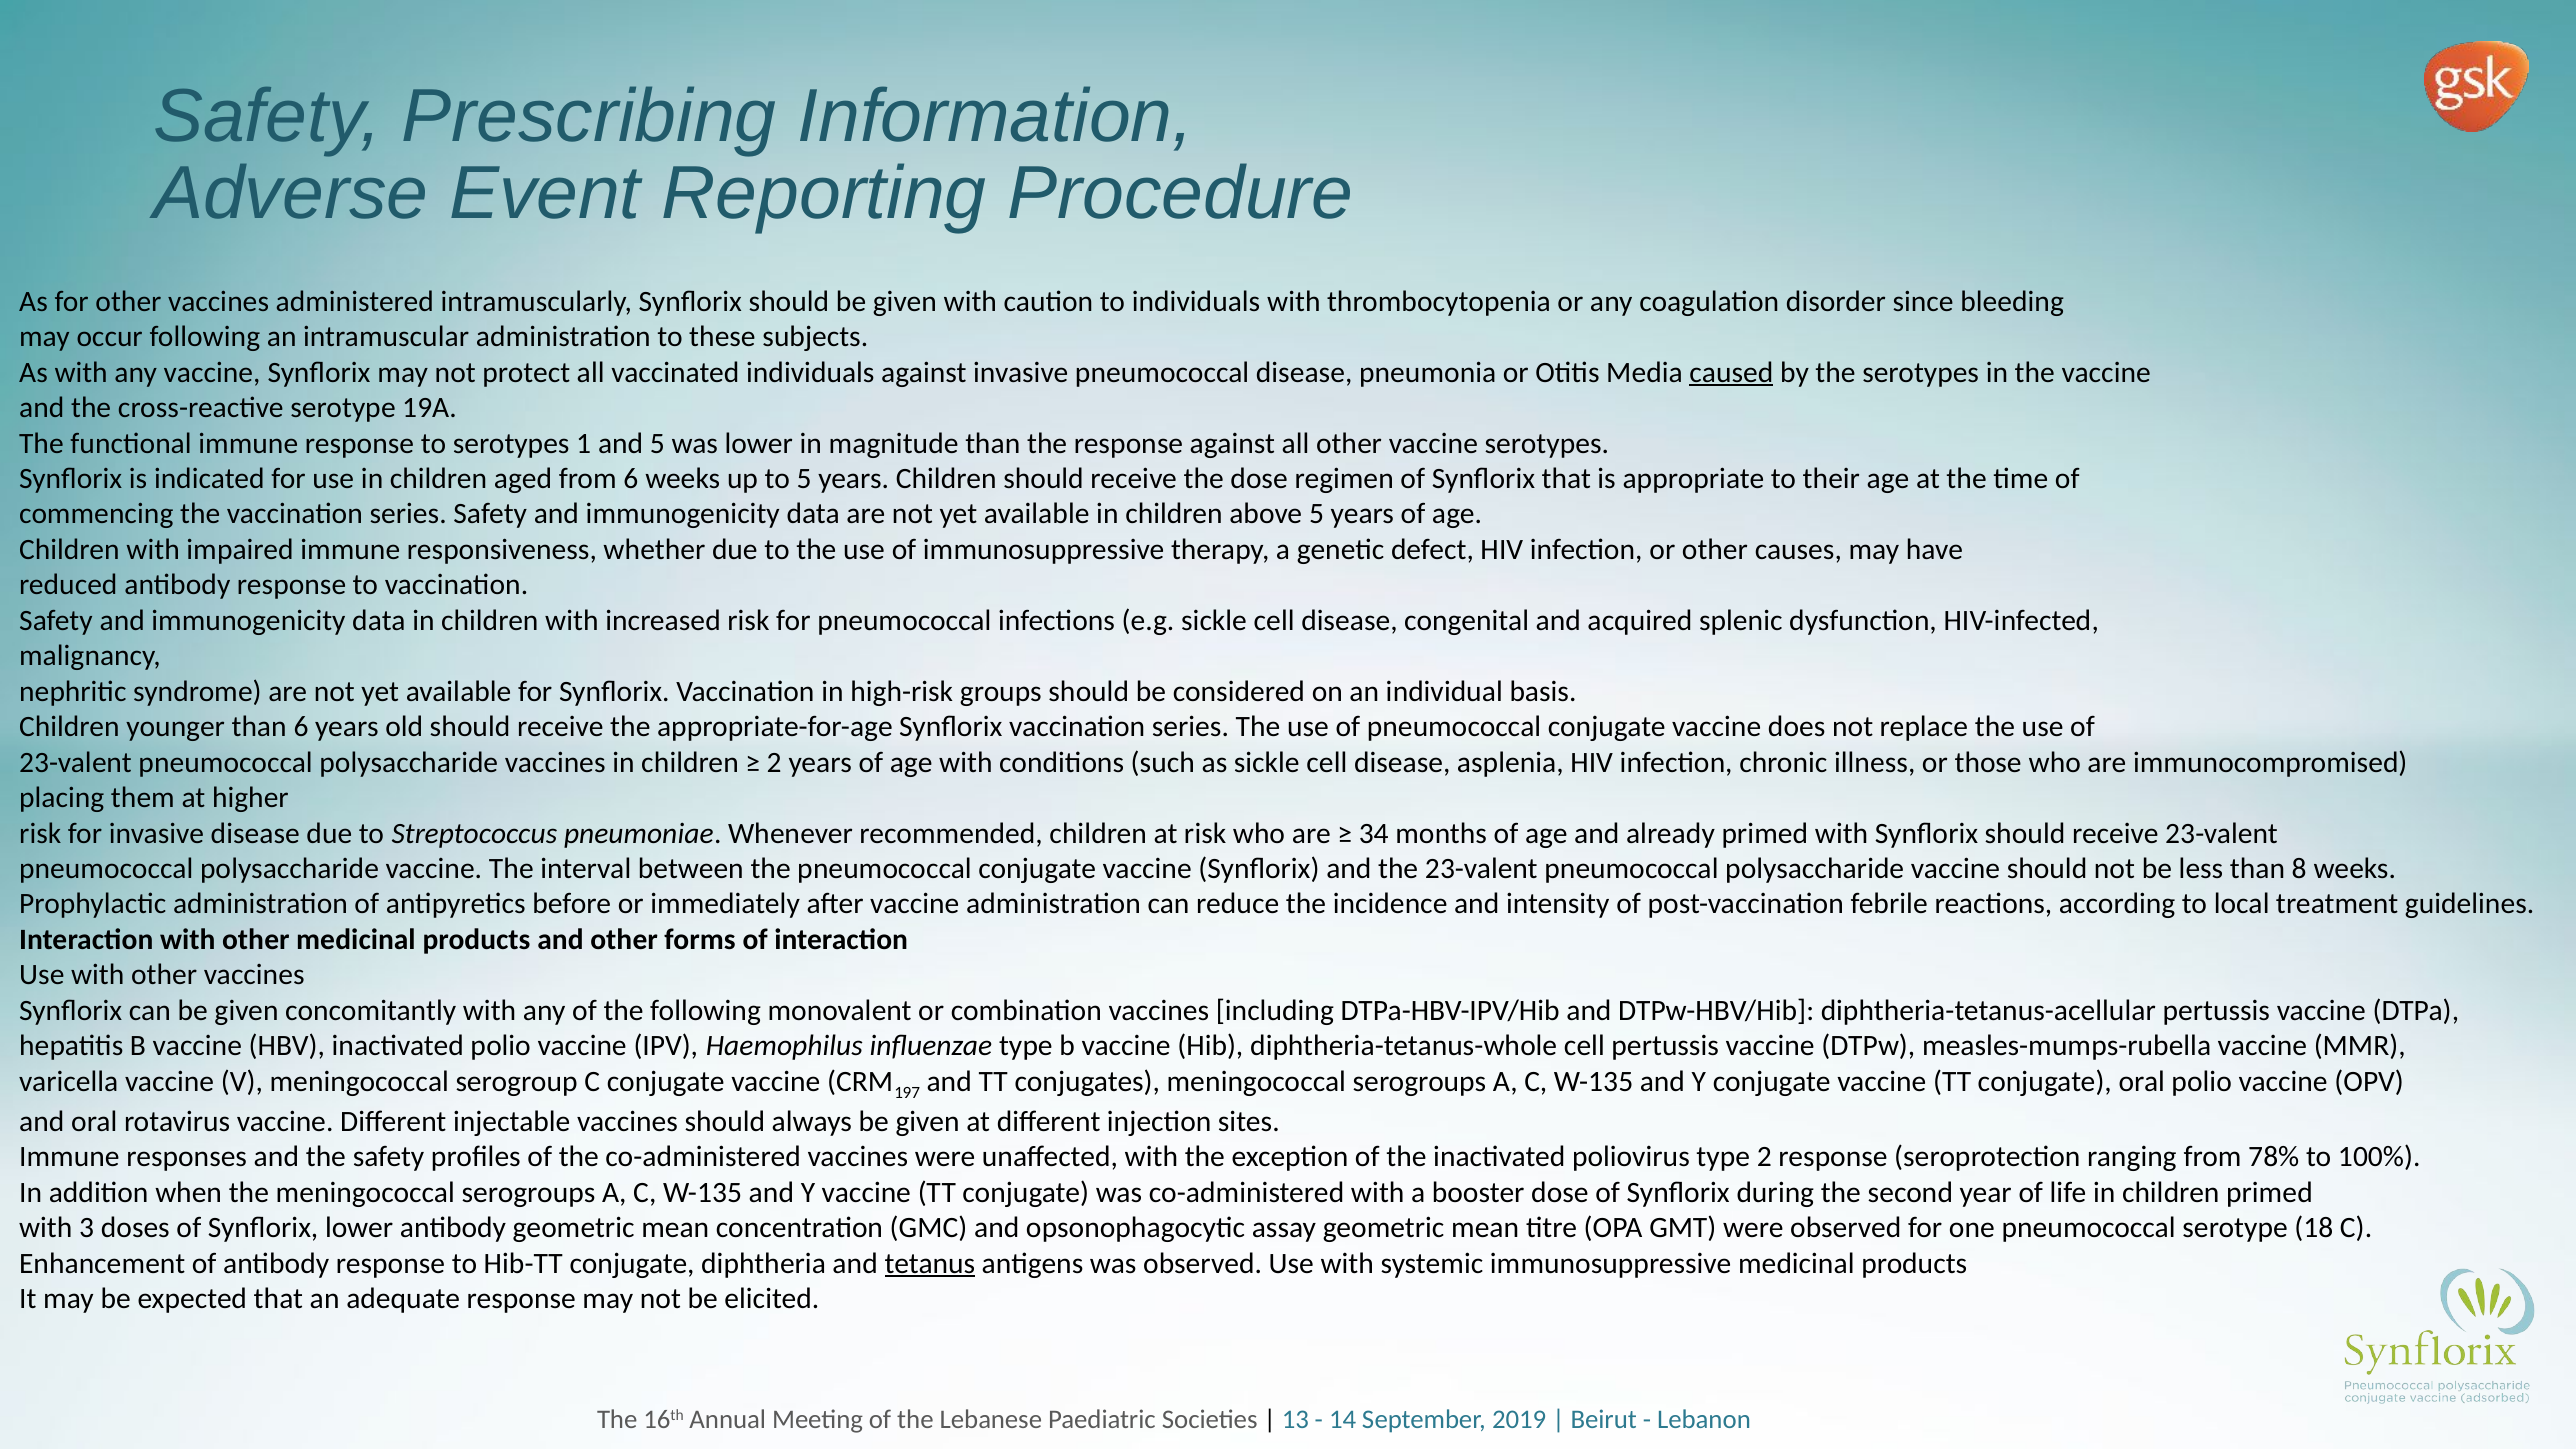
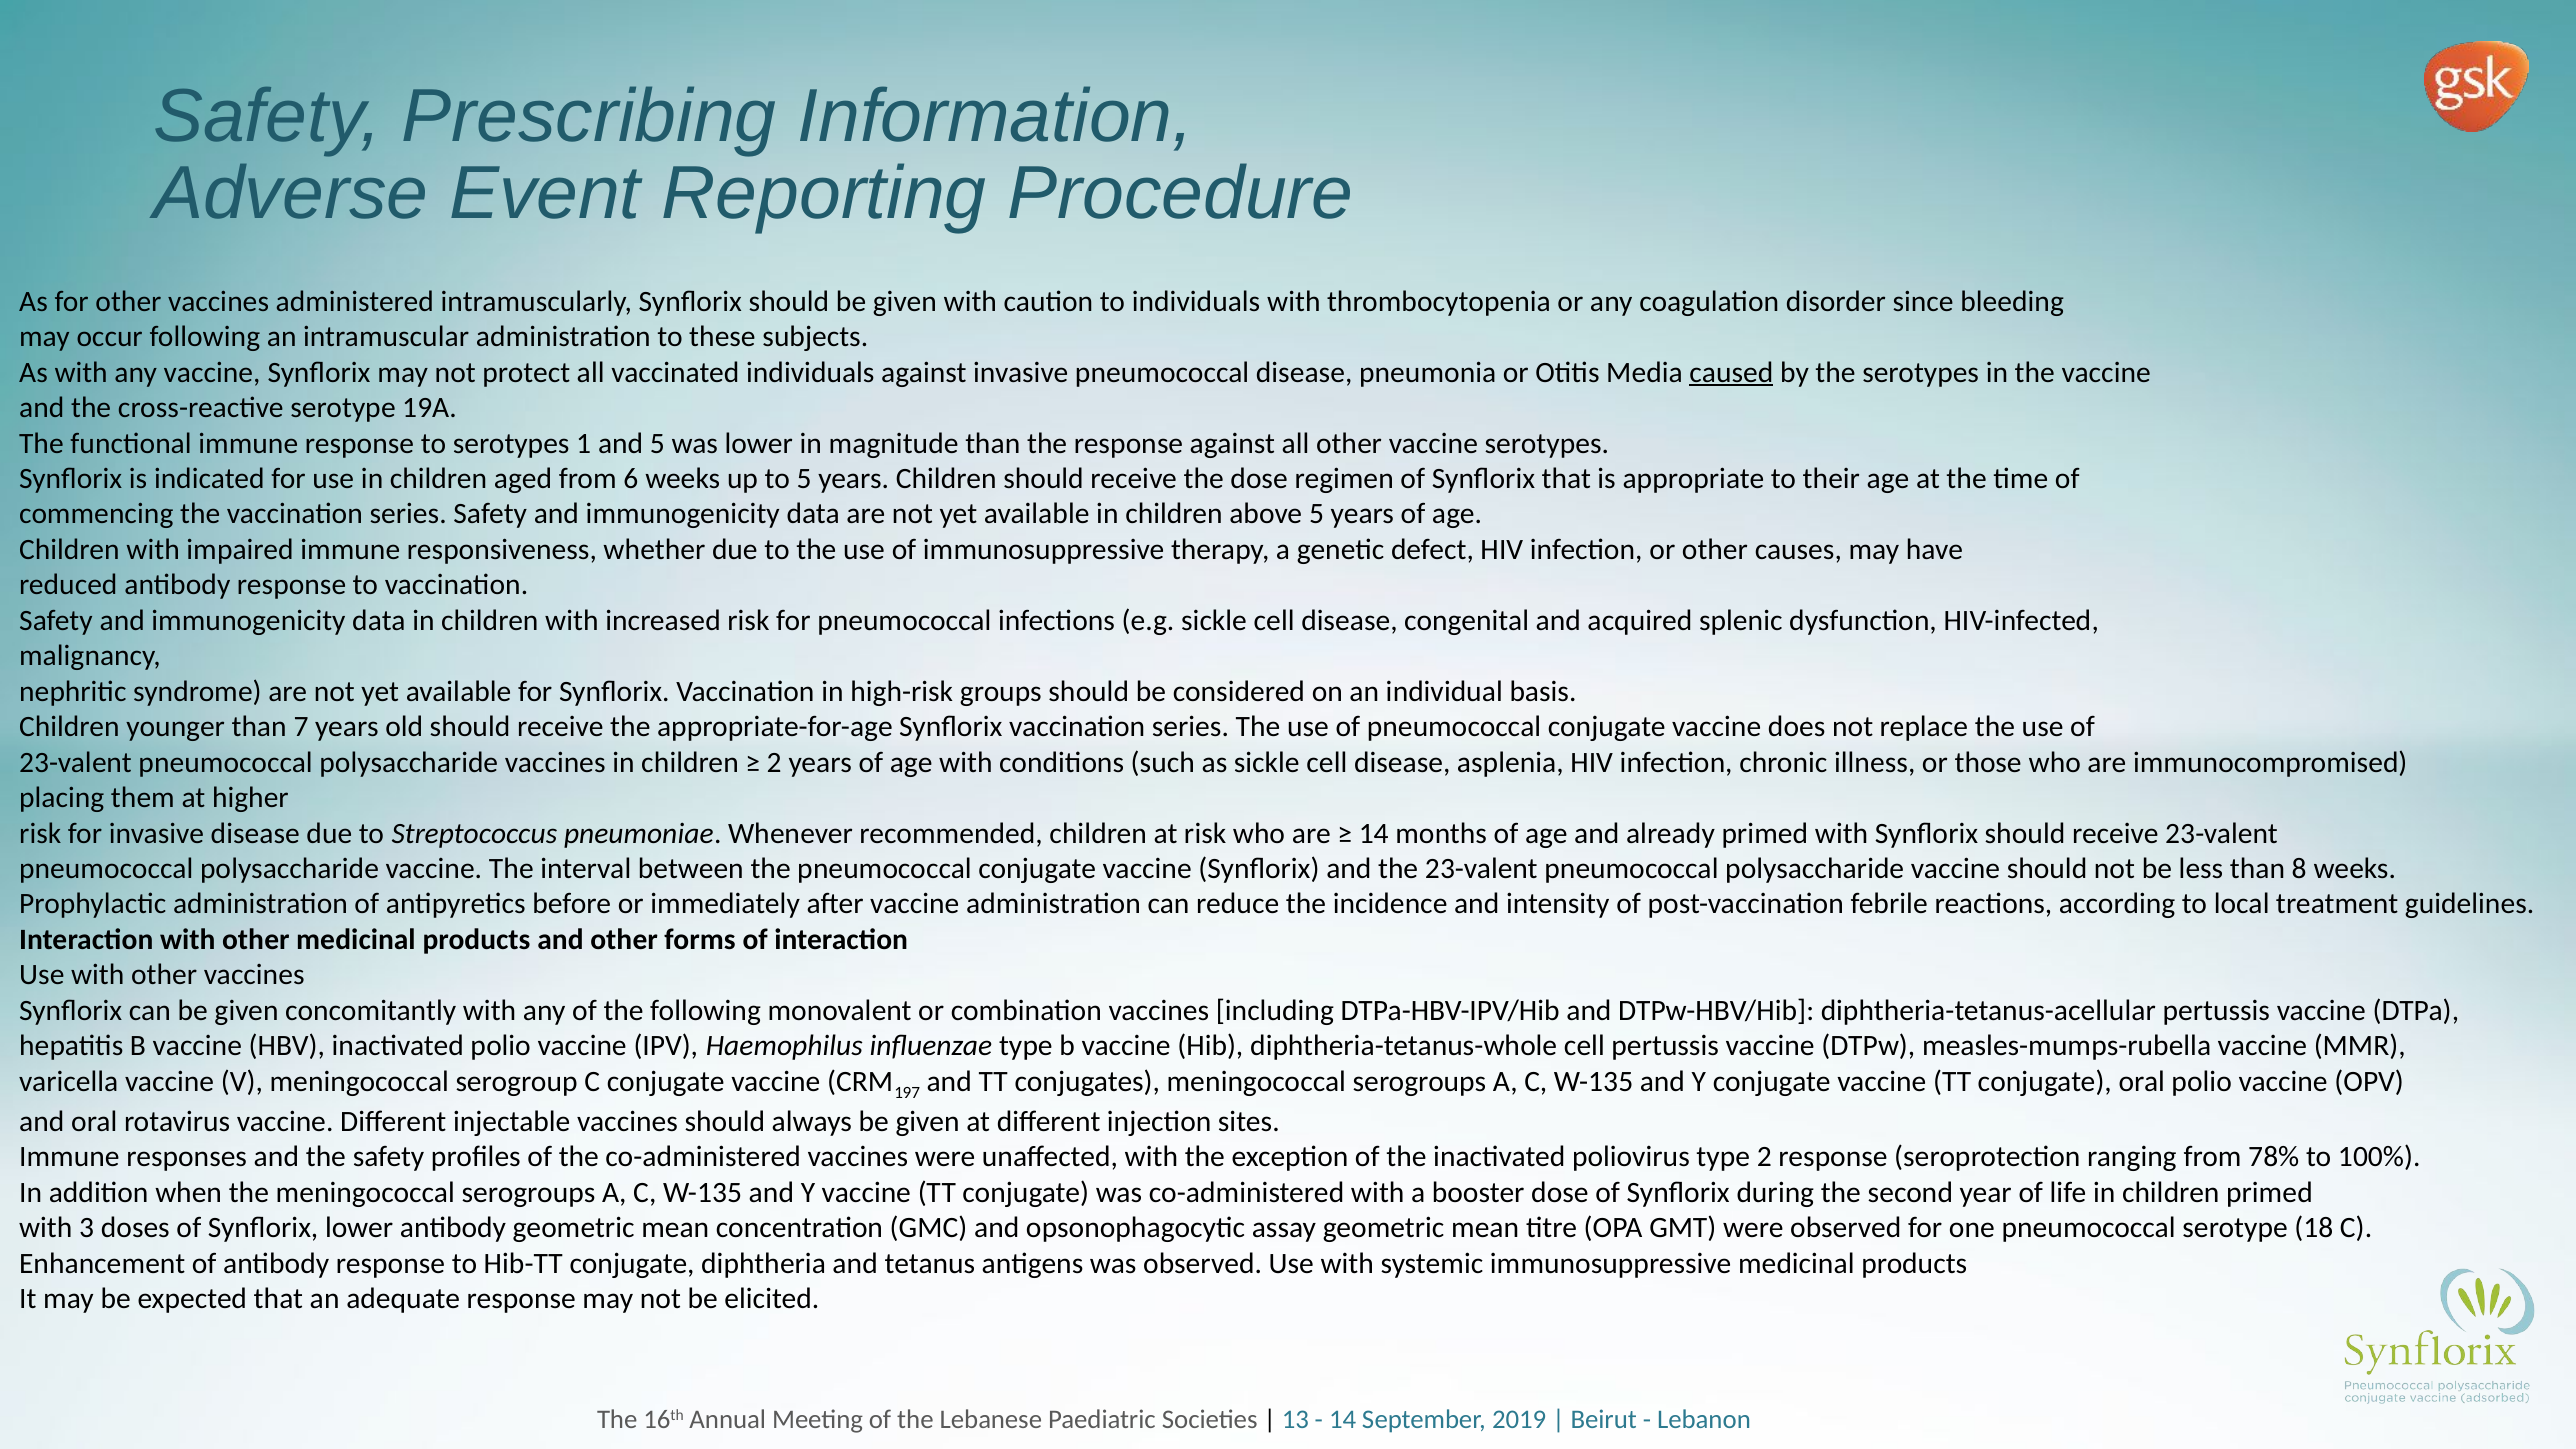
than 6: 6 -> 7 (301, 727)
34: 34 -> 14 (1374, 833)
tetanus underline: present -> none (930, 1264)
